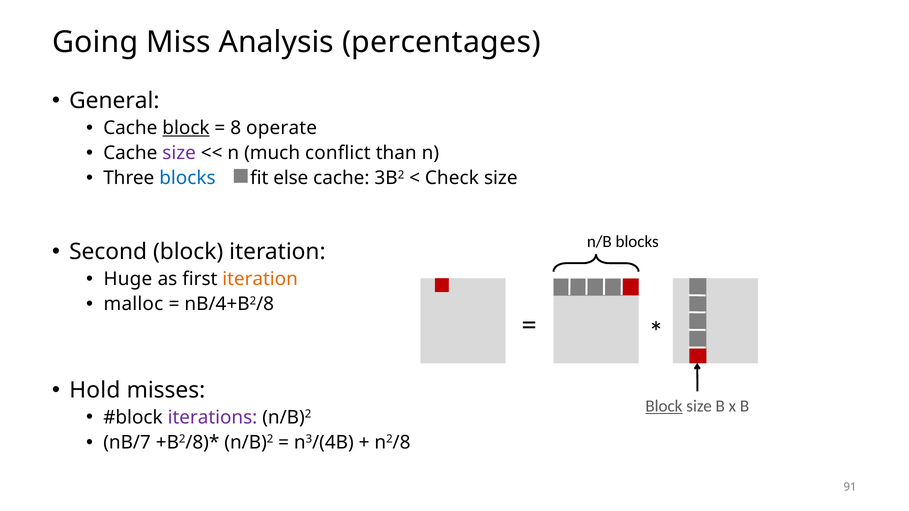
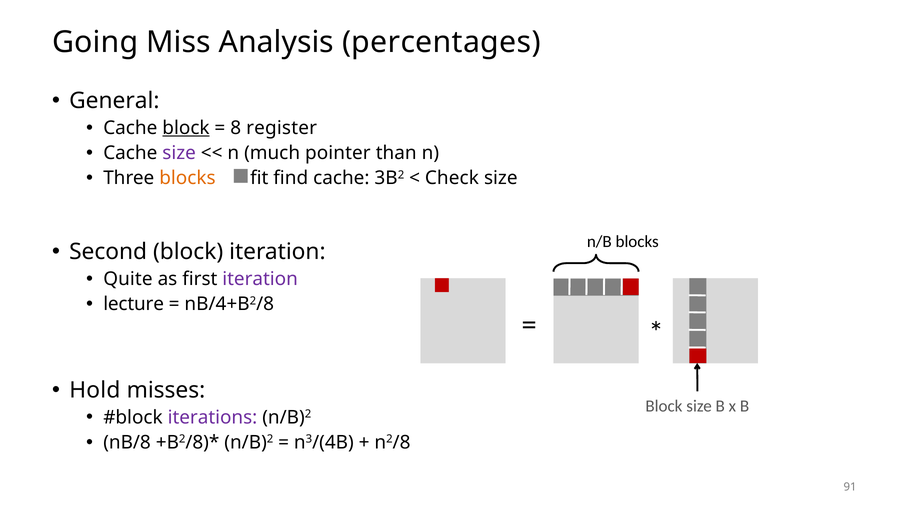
operate: operate -> register (282, 128)
conflict: conflict -> pointer (338, 153)
blocks colour: blue -> orange (187, 178)
else: else -> find (291, 178)
Huge: Huge -> Quite (128, 279)
iteration colour: orange -> purple (260, 279)
malloc: malloc -> lecture (134, 304)
Block underline: present -> none (664, 406)
nB/7: nB/7 -> nB/8 (127, 443)
